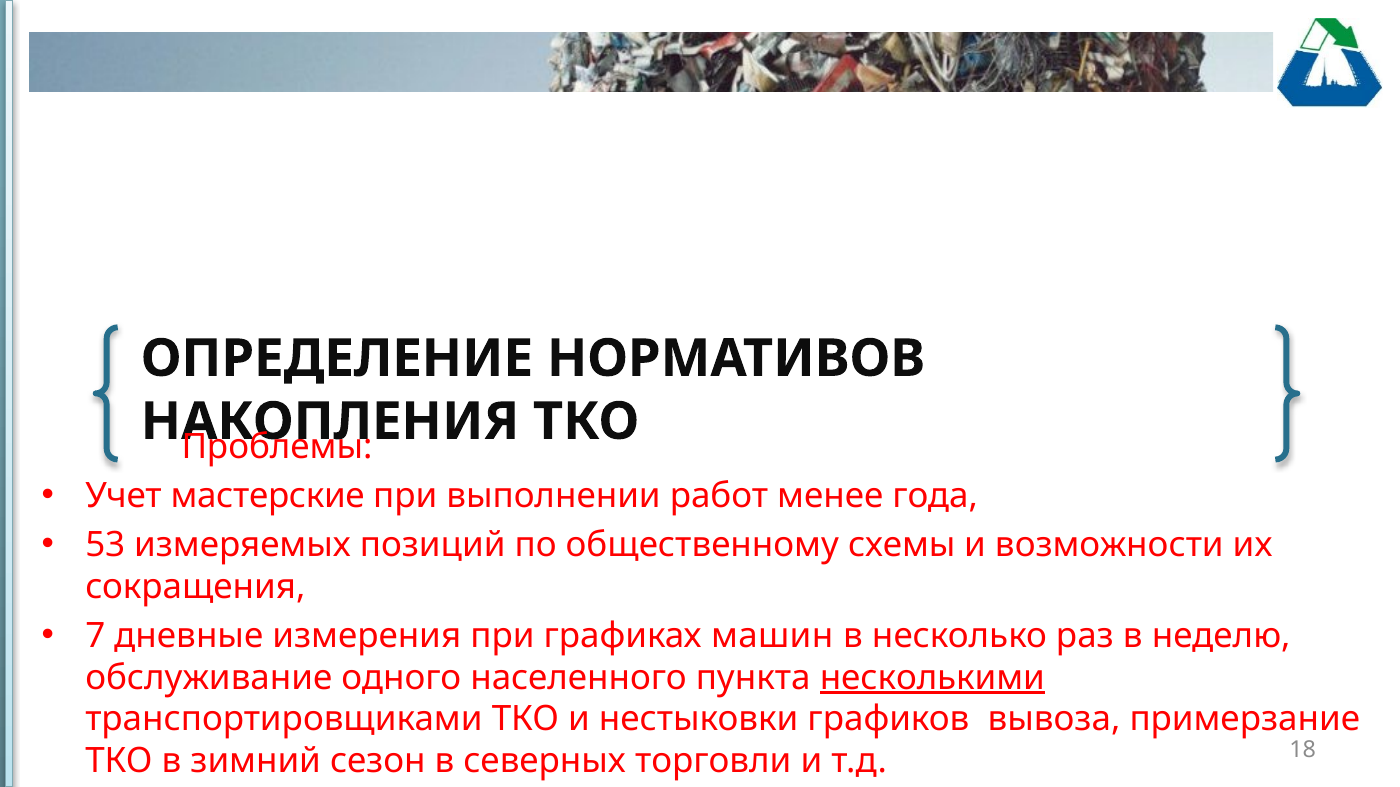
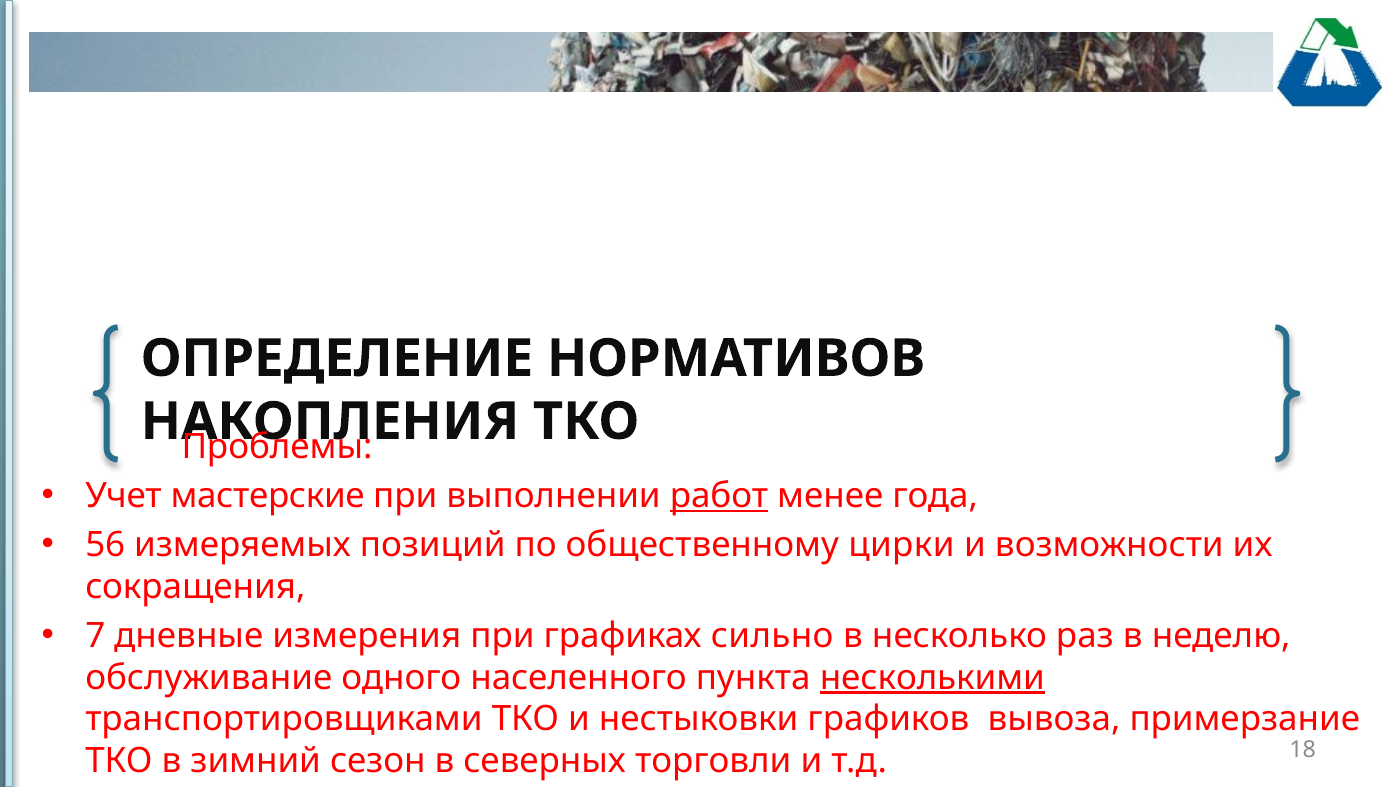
работ underline: none -> present (719, 496)
53: 53 -> 56 (105, 545)
схемы: схемы -> цирки (901, 545)
машин: машин -> сильно (772, 636)
